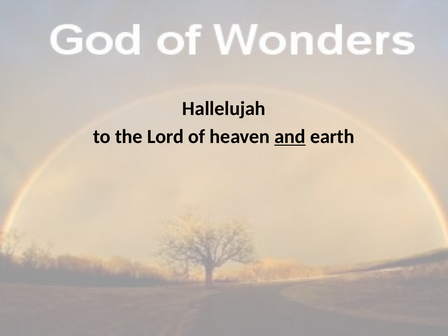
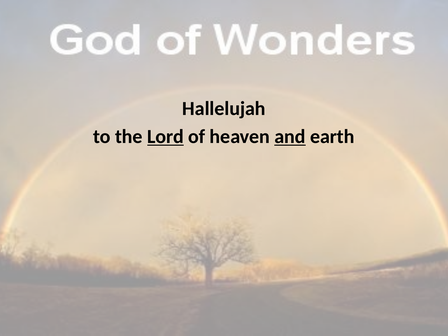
Lord underline: none -> present (165, 137)
